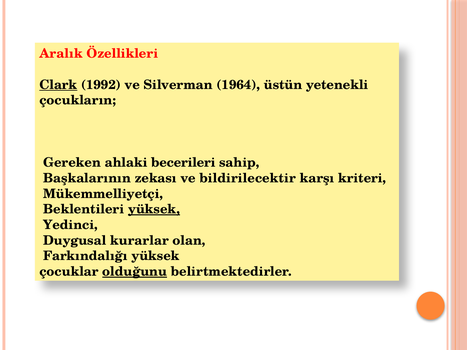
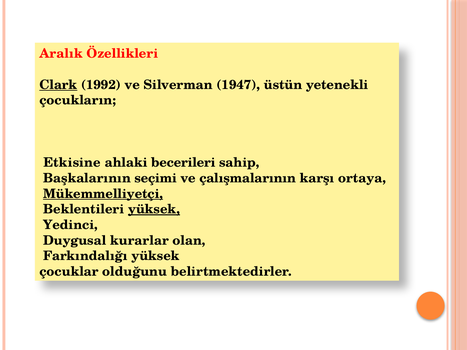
1964: 1964 -> 1947 (238, 85)
Gereken: Gereken -> Etkisine (72, 163)
zekası: zekası -> seçimi (156, 178)
bildirilecektir: bildirilecektir -> çalışmalarının (248, 178)
kriteri: kriteri -> ortaya (362, 178)
Mükemmelliyetçi underline: none -> present (103, 194)
olduğunu underline: present -> none (135, 272)
